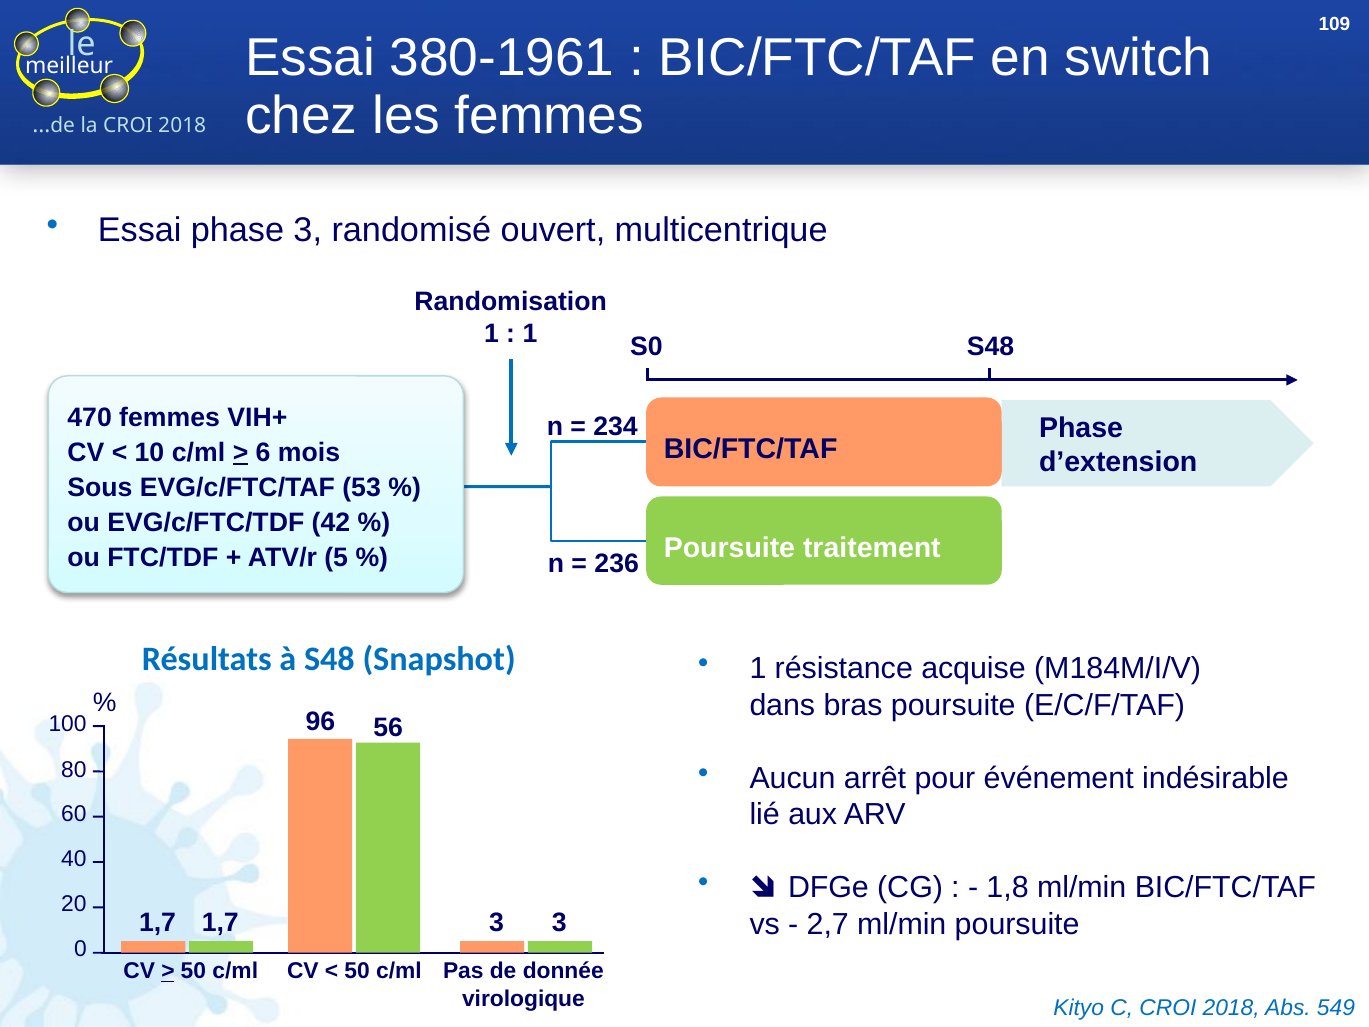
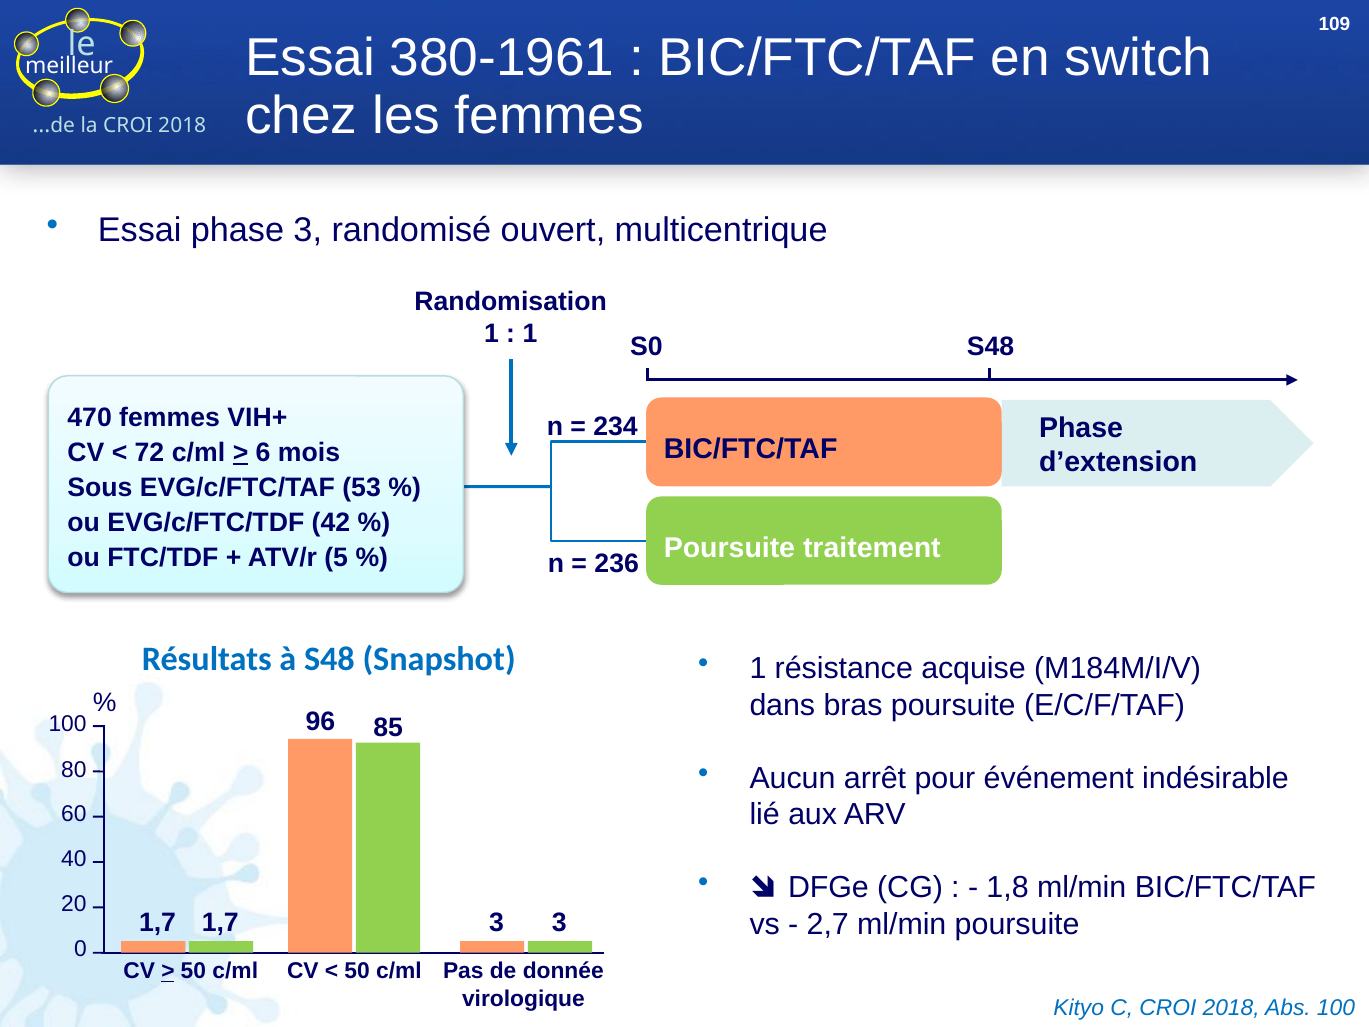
10: 10 -> 72 (149, 452)
56: 56 -> 85 (388, 728)
Abs 549: 549 -> 100 (1336, 1008)
